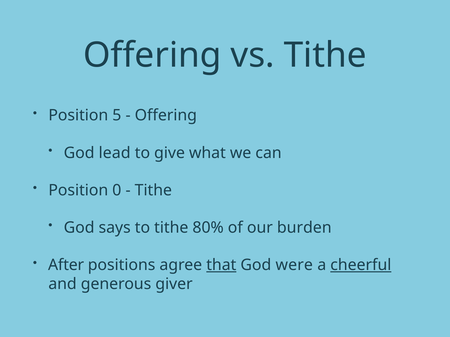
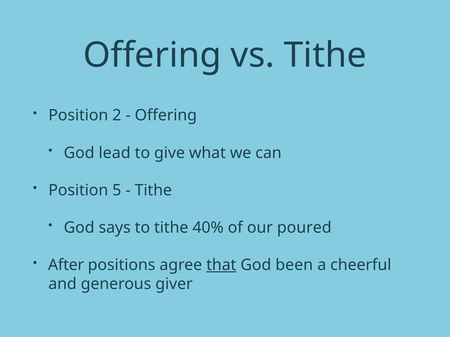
5: 5 -> 2 (117, 116)
0: 0 -> 5 (117, 190)
80%: 80% -> 40% (208, 228)
burden: burden -> poured (304, 228)
were: were -> been (294, 265)
cheerful underline: present -> none (361, 265)
